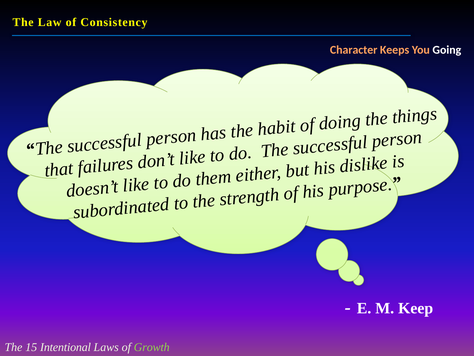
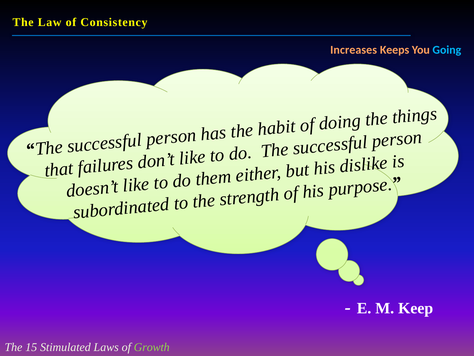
Character: Character -> Increases (354, 50)
Going colour: white -> light blue (447, 50)
Intentional: Intentional -> Stimulated (65, 347)
